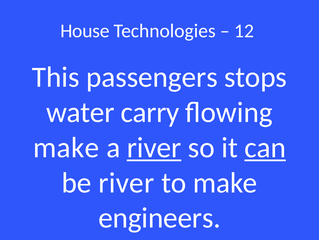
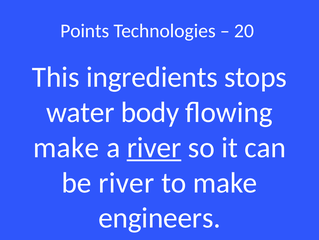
House: House -> Points (85, 31)
12: 12 -> 20 (244, 31)
passengers: passengers -> ingredients (152, 77)
carry: carry -> body (150, 112)
can underline: present -> none (265, 147)
